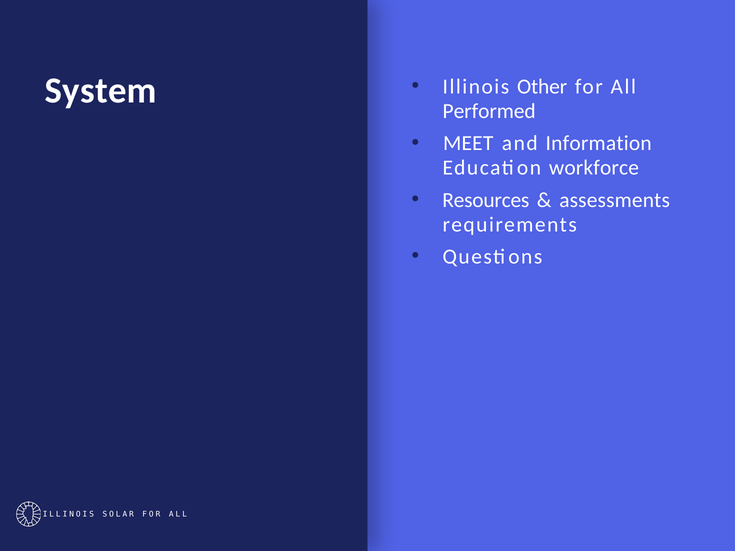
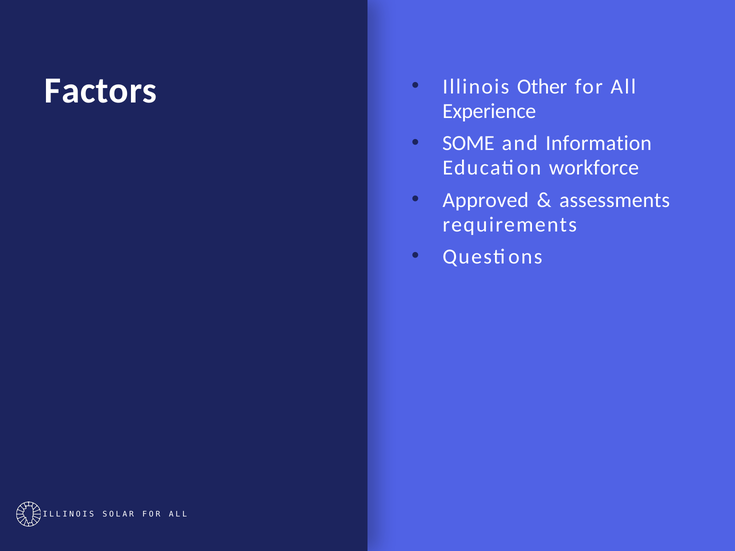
System: System -> Factors (101, 91)
Performed: Performed -> Experience (489, 111)
MEET: MEET -> SOME (468, 143)
Resources: Resources -> Approved (486, 200)
